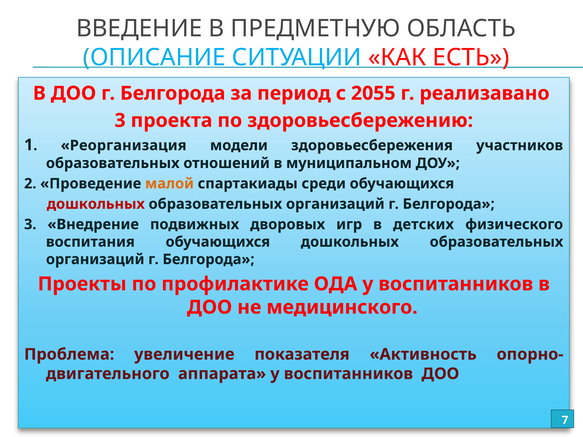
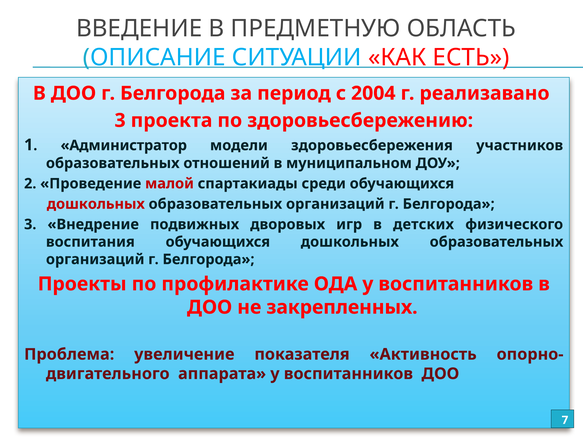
2055: 2055 -> 2004 (373, 93)
Реорганизация: Реорганизация -> Администратор (124, 145)
малой colour: orange -> red (169, 184)
медицинского: медицинского -> закрепленных (342, 307)
